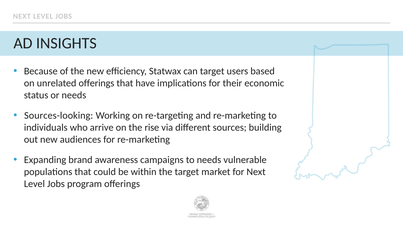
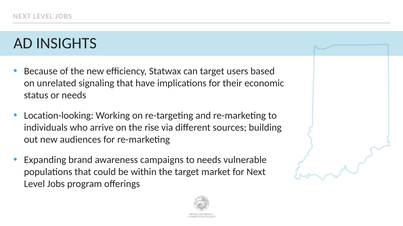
unrelated offerings: offerings -> signaling (96, 83)
Sources-looking: Sources-looking -> Location-looking (59, 116)
